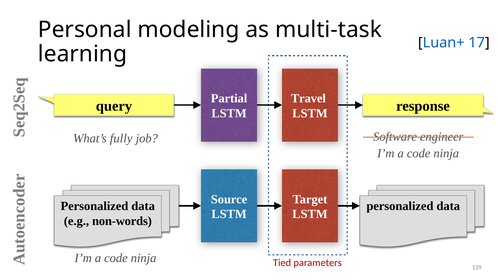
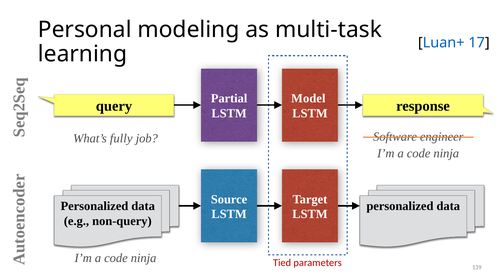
Travel: Travel -> Model (308, 98)
non-words: non-words -> non-query (122, 221)
